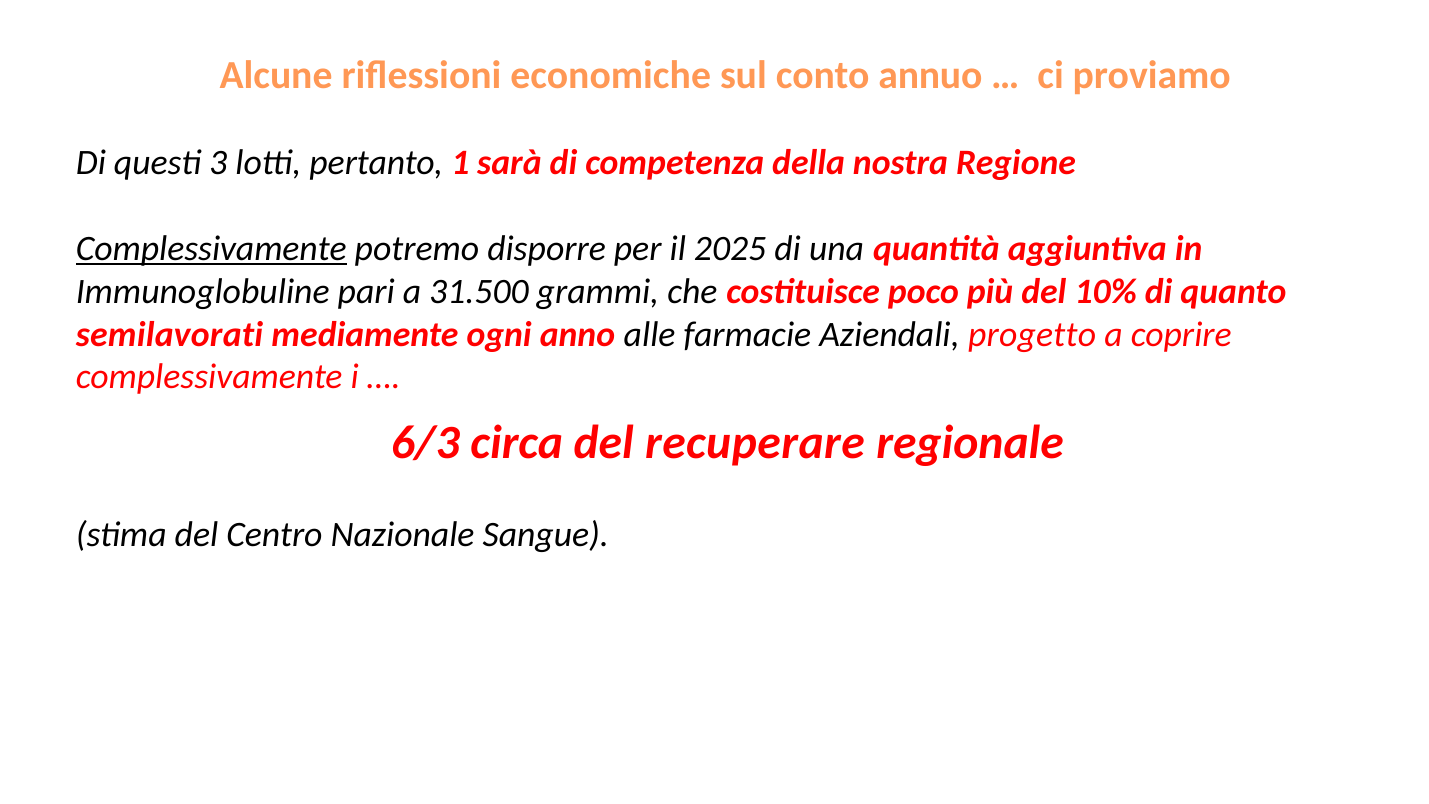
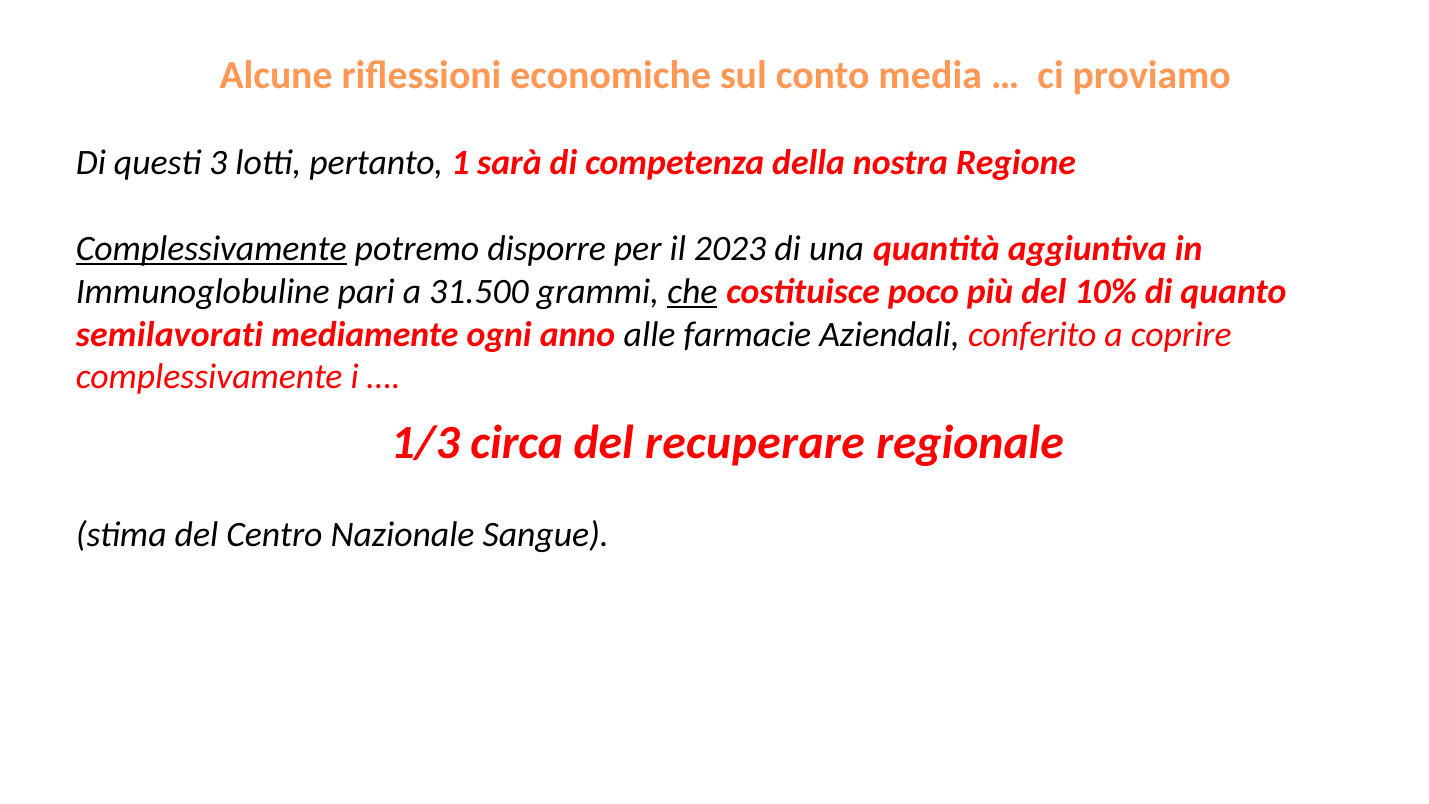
annuo: annuo -> media (930, 76)
2025: 2025 -> 2023 (730, 248)
che underline: none -> present (692, 291)
progetto: progetto -> conferito (1032, 334)
6/3: 6/3 -> 1/3 (425, 442)
